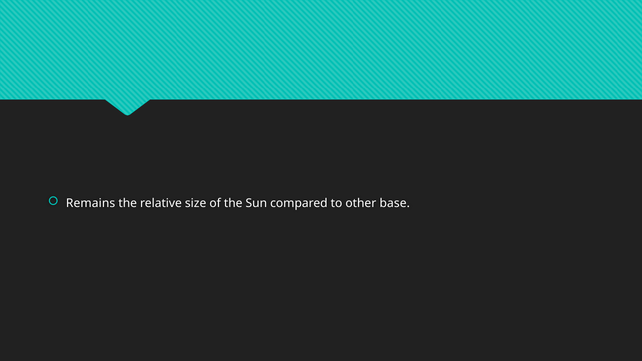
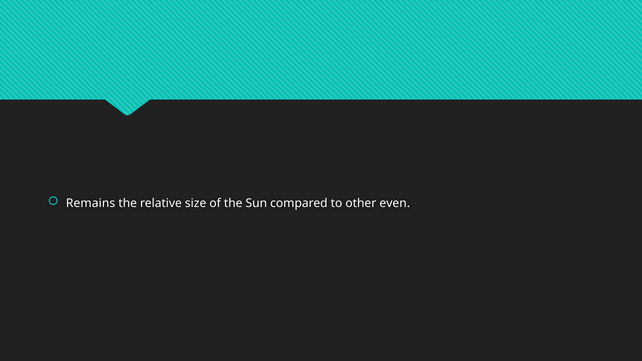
base: base -> even (395, 203)
